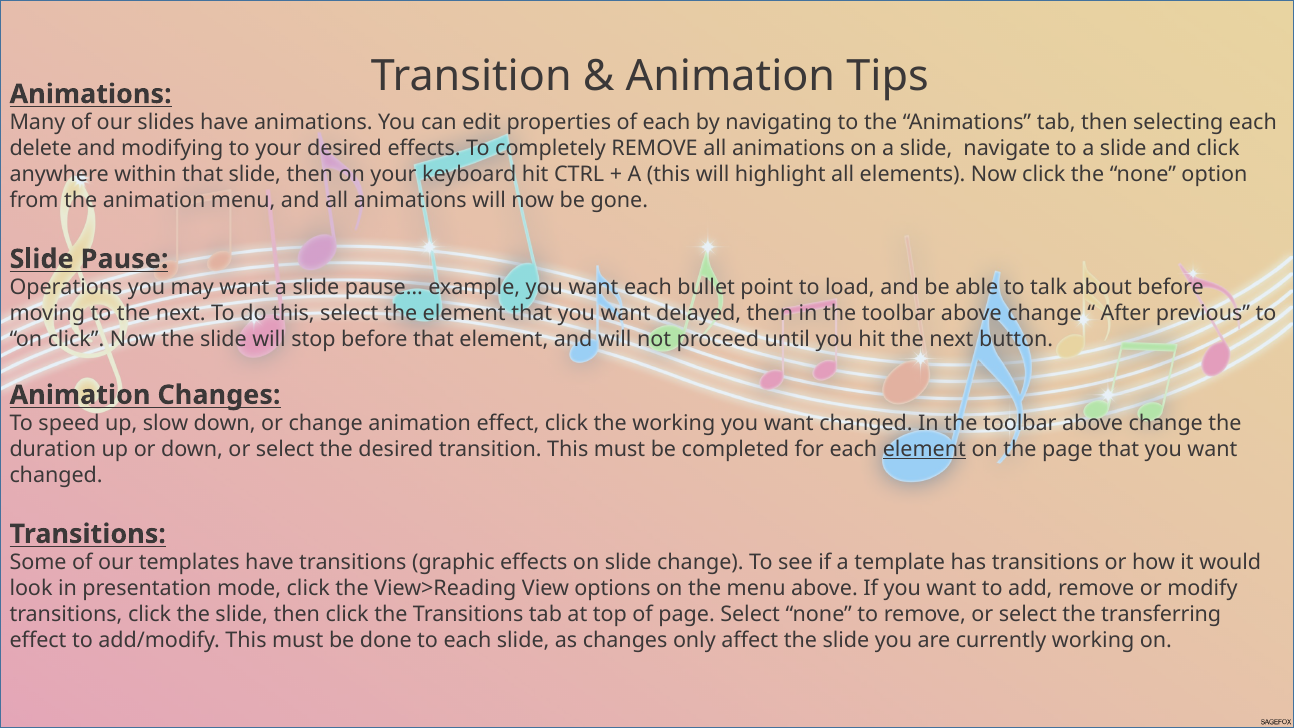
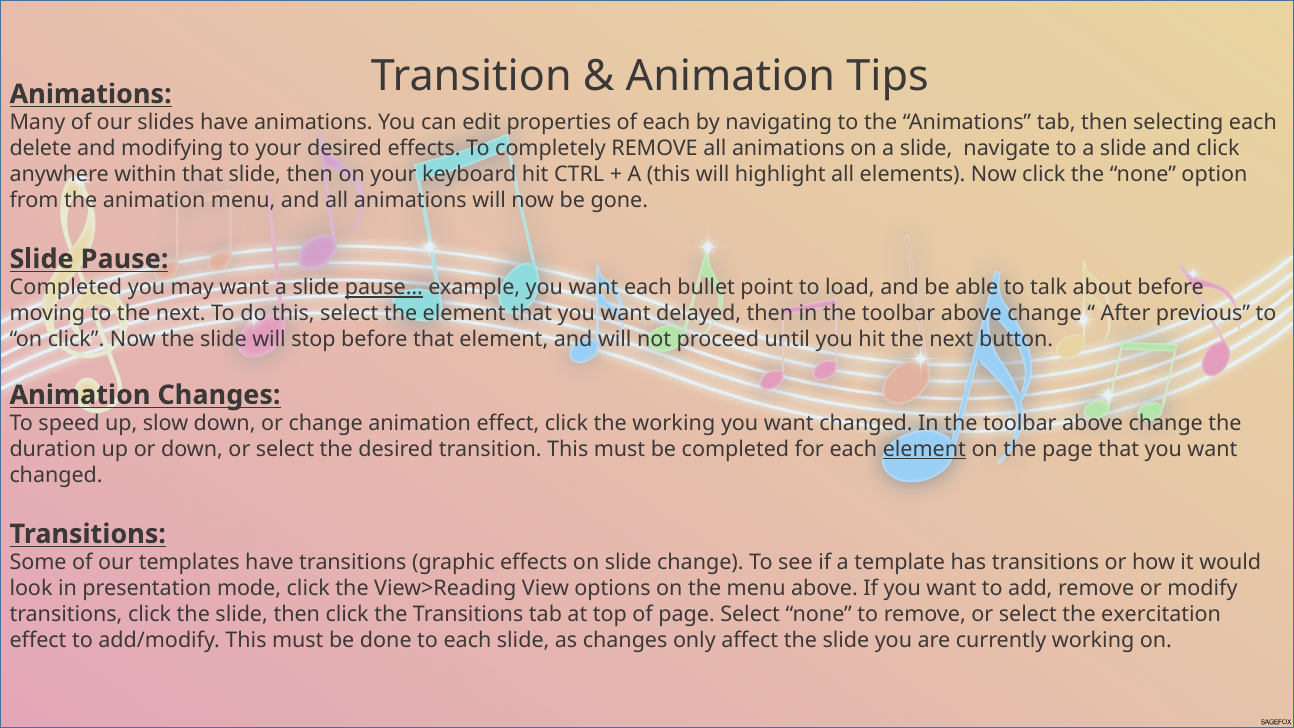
Operations: Operations -> Completed (66, 288)
pause… underline: none -> present (384, 288)
transferring: transferring -> exercitation (1161, 614)
